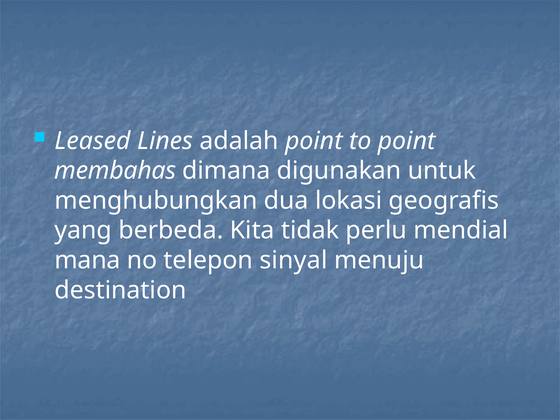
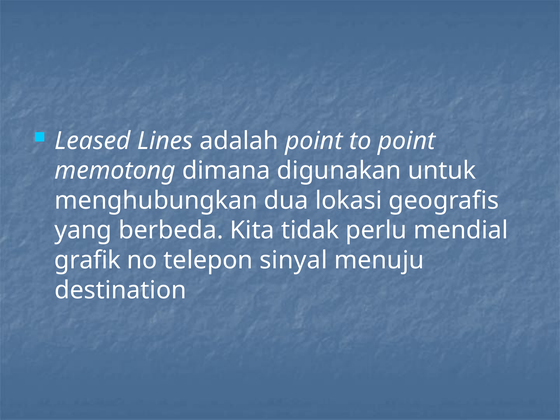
membahas: membahas -> memotong (115, 171)
mana: mana -> grafik (88, 260)
